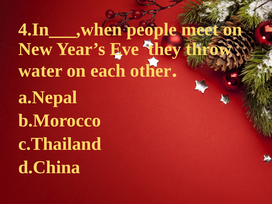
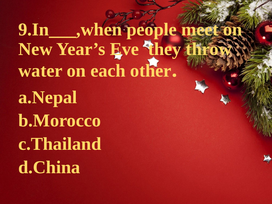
4.In___,when: 4.In___,when -> 9.In___,when (70, 30)
